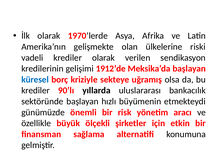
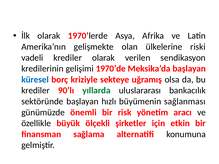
1912’de: 1912’de -> 1970’de (111, 69)
yıllarda colour: black -> green (96, 91)
etmekteydi: etmekteydi -> sağlanması (185, 102)
